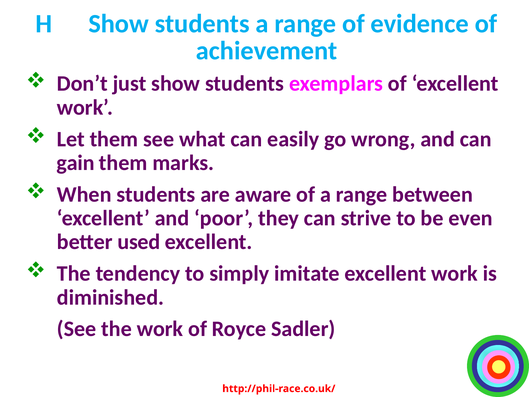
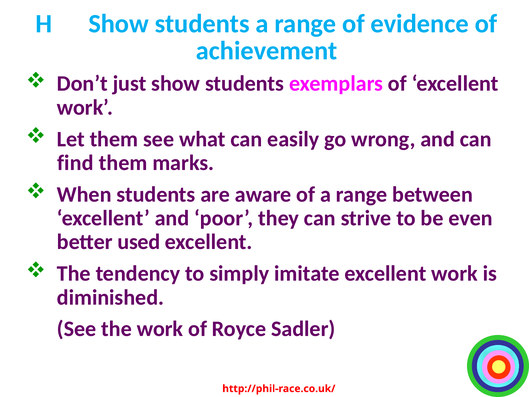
gain: gain -> find (75, 163)
